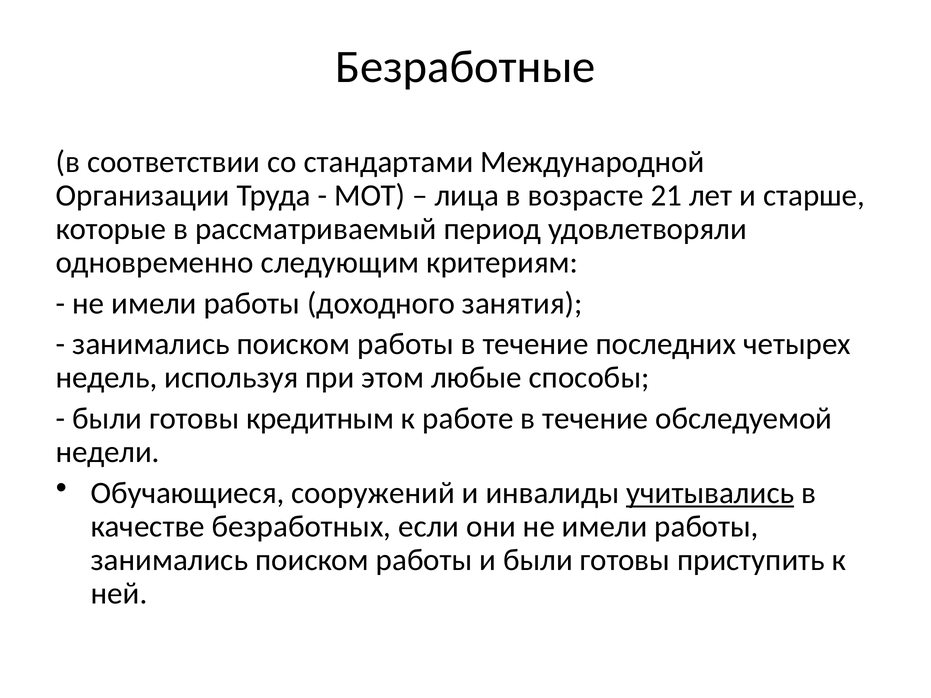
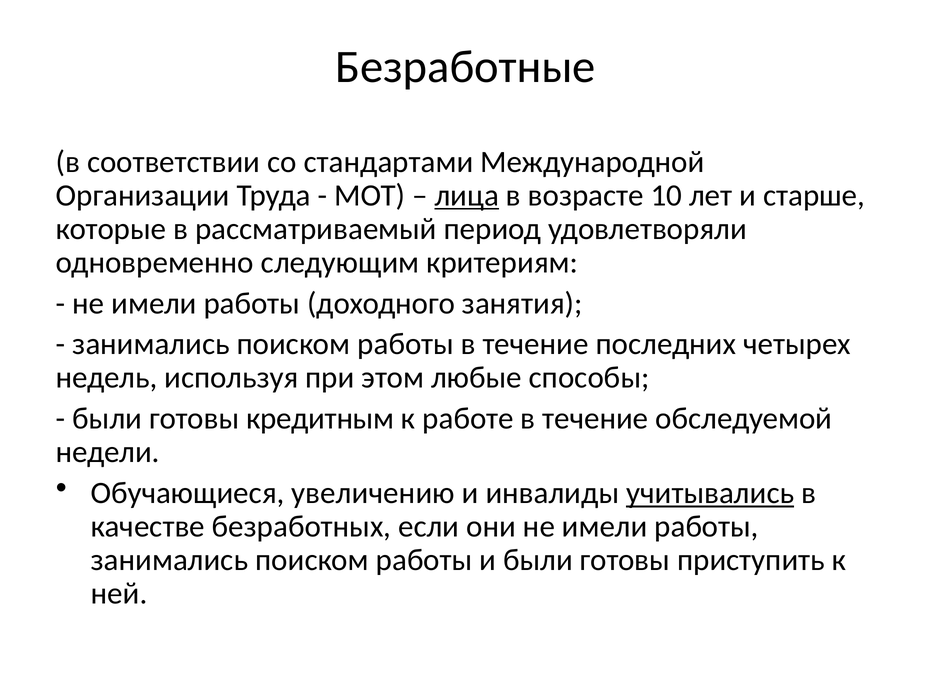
лица underline: none -> present (467, 195)
21: 21 -> 10 (666, 195)
сооружений: сооружений -> увеличению (373, 493)
